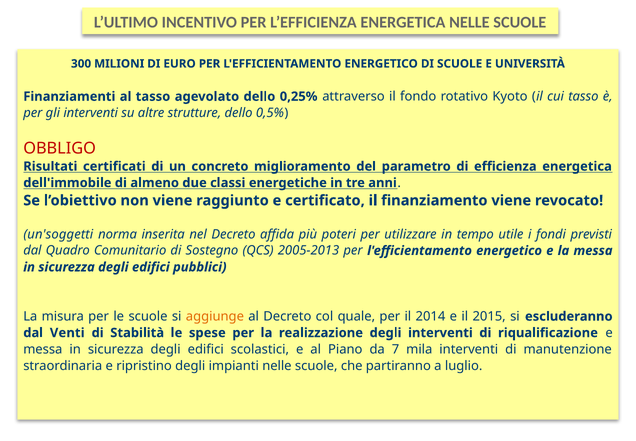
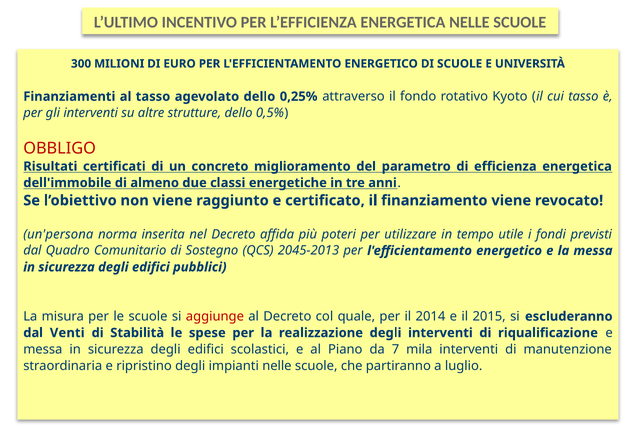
un'soggetti: un'soggetti -> un'persona (58, 234)
2005-2013: 2005-2013 -> 2045-2013 (309, 250)
aggiunge colour: orange -> red (215, 316)
